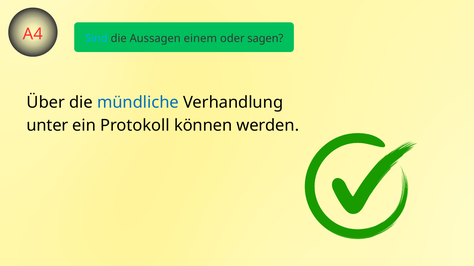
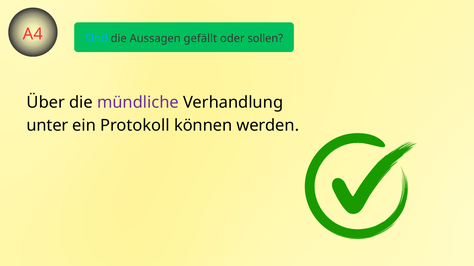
einem: einem -> gefällt (200, 39)
sagen: sagen -> sollen (265, 39)
mündliche colour: blue -> purple (138, 103)
